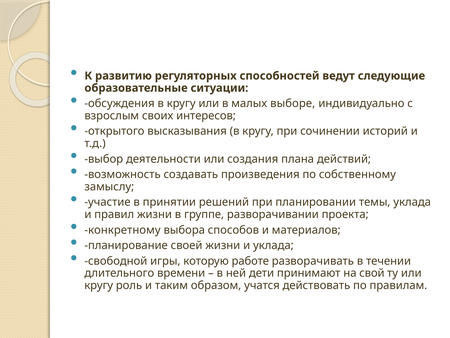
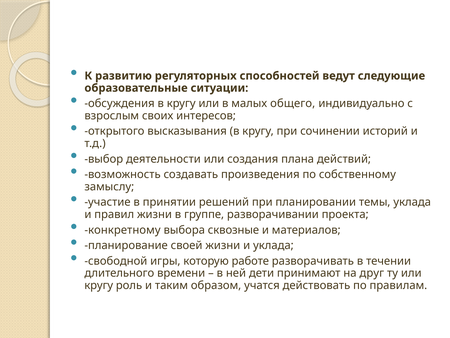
выборе: выборе -> общего (293, 103)
способов: способов -> сквозные (233, 230)
свой: свой -> друг (372, 273)
